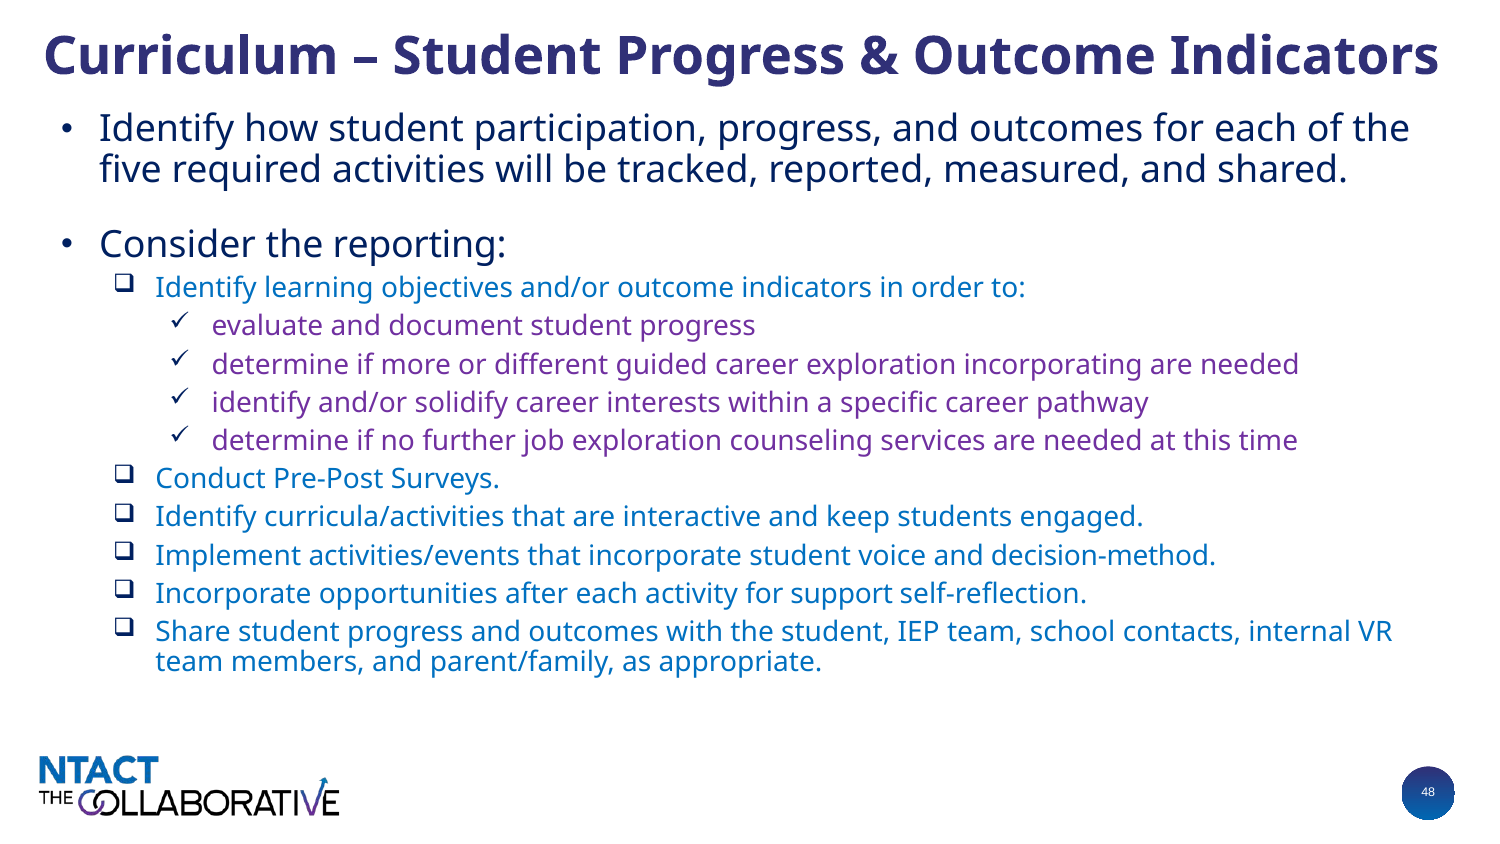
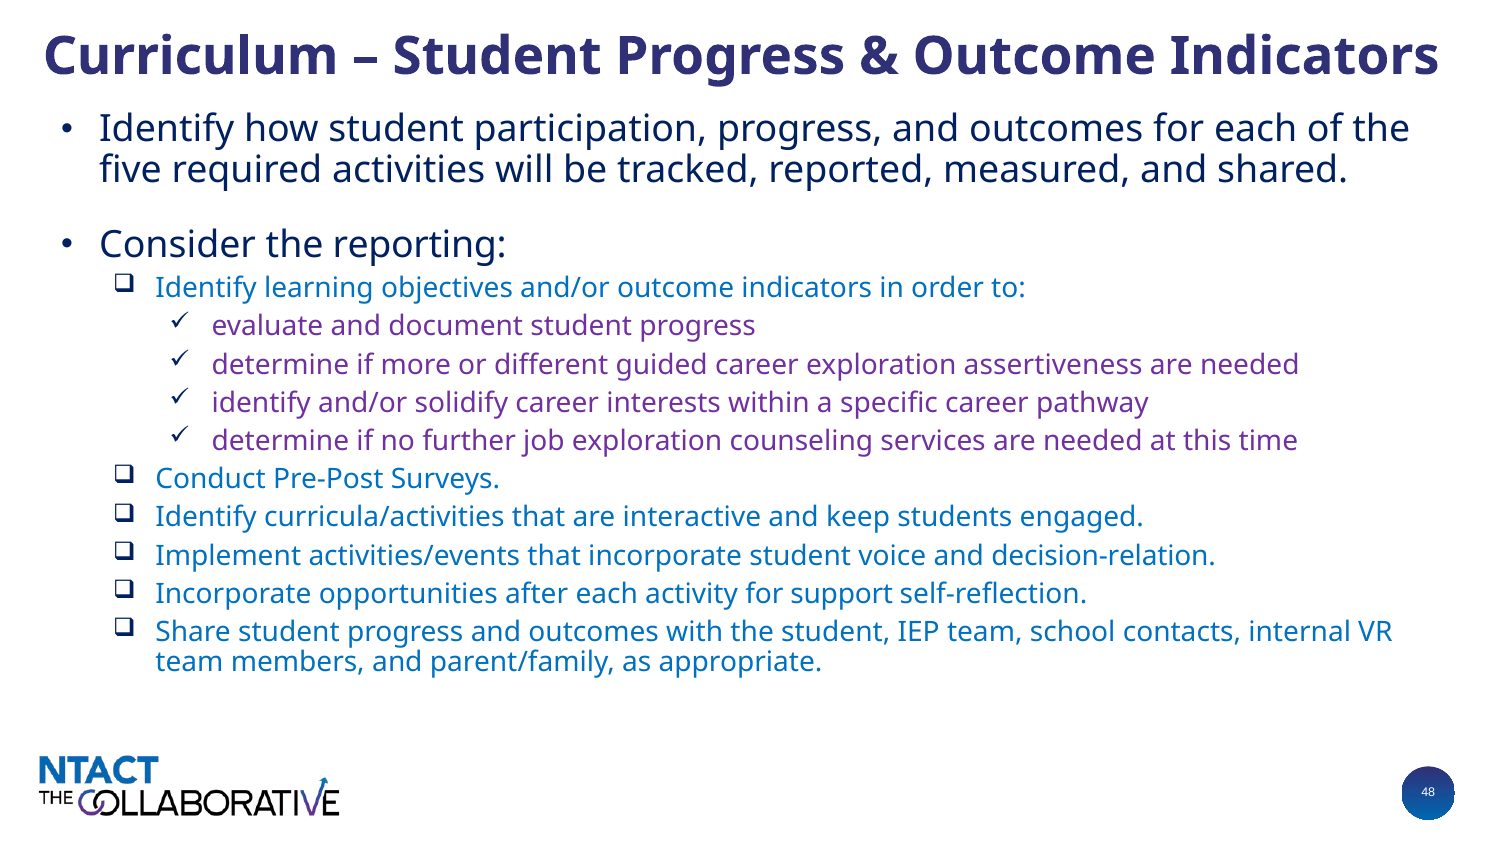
incorporating: incorporating -> assertiveness (1053, 365)
decision-method: decision-method -> decision-relation (1104, 556)
